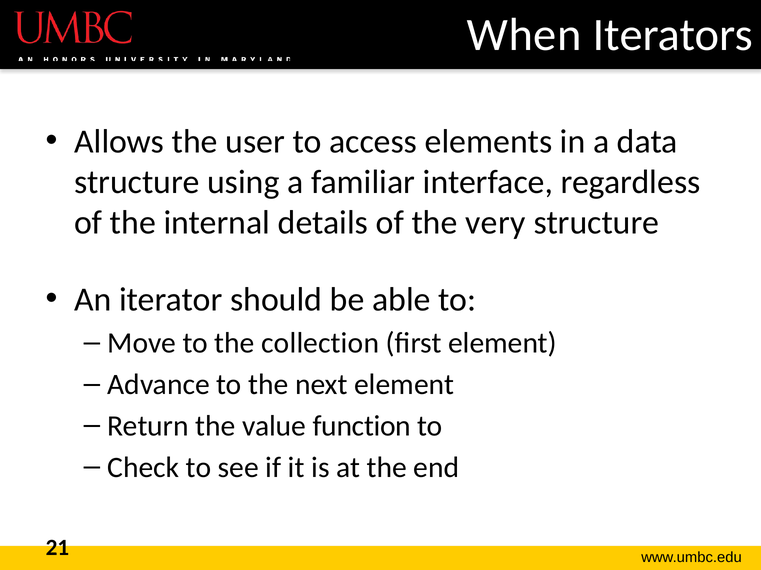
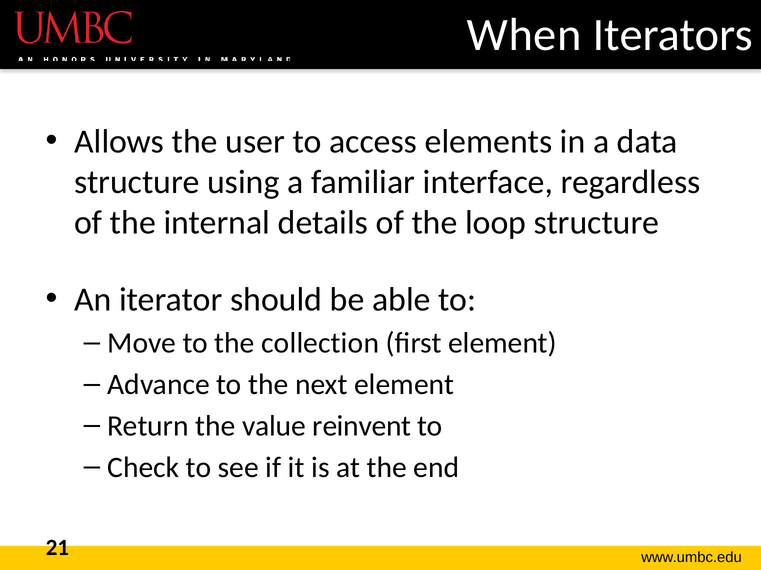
very: very -> loop (496, 223)
function: function -> reinvent (362, 426)
